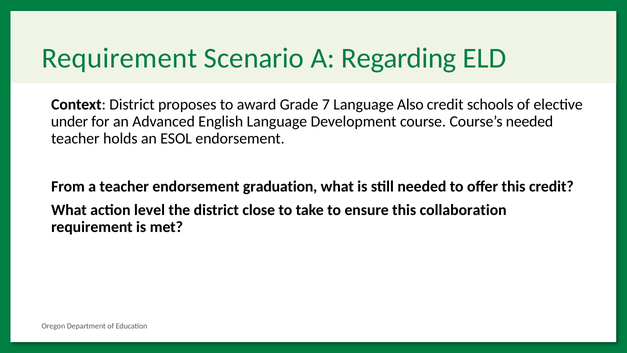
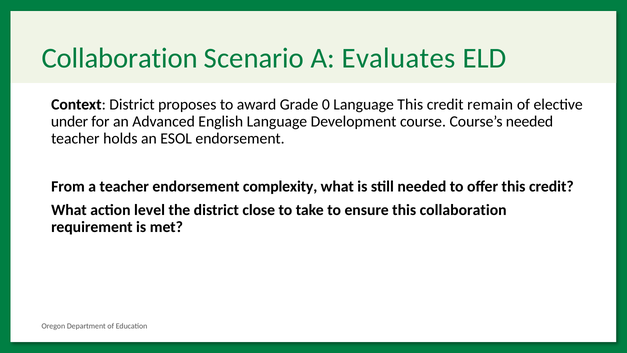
Requirement: Requirement -> Collaboration (120, 58)
Regarding: Regarding -> Evaluates (399, 58)
7: 7 -> 0 (326, 105)
Language Also: Also -> This (410, 105)
schools: schools -> remain (490, 105)
graduation: graduation -> complexity (280, 186)
